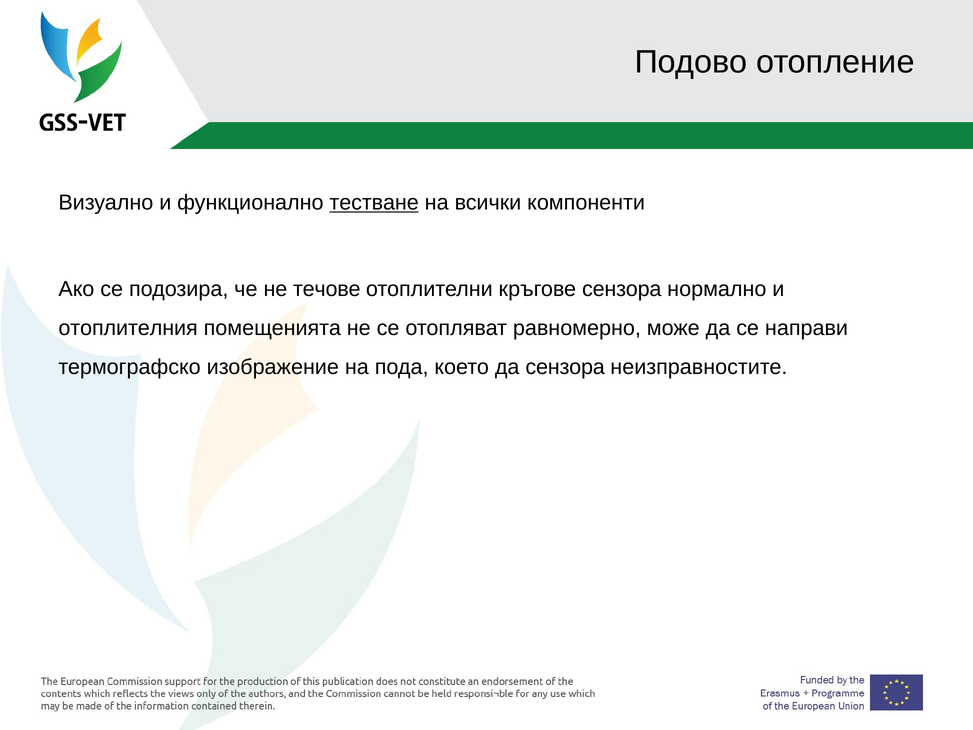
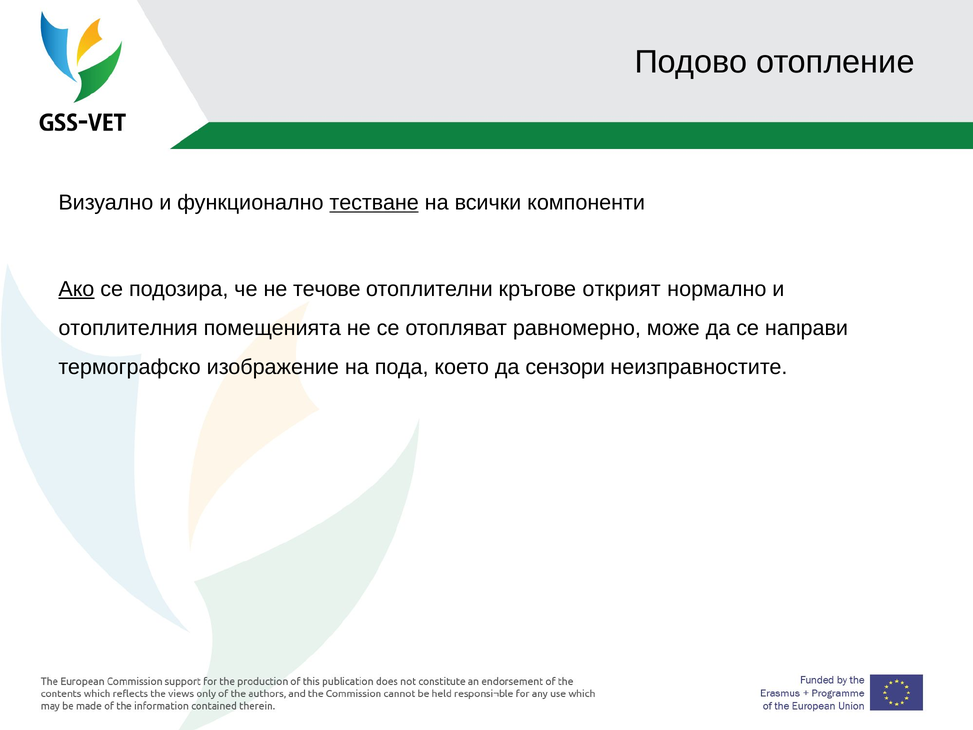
Ако underline: none -> present (76, 289)
кръгове сензора: сензора -> открият (622, 289)
да сензора: сензора -> сензори (565, 367)
